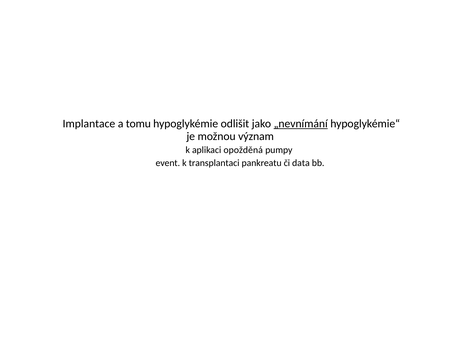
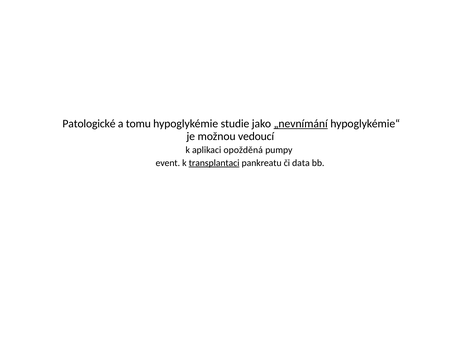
Implantace: Implantace -> Patologické (89, 124)
odlišit: odlišit -> studie (235, 124)
význam: význam -> vedoucí (256, 136)
transplantaci underline: none -> present (214, 163)
